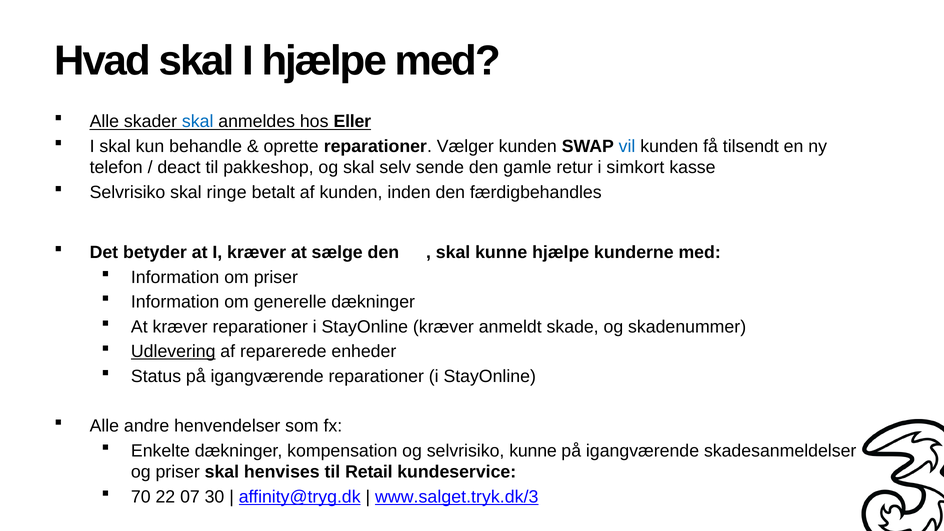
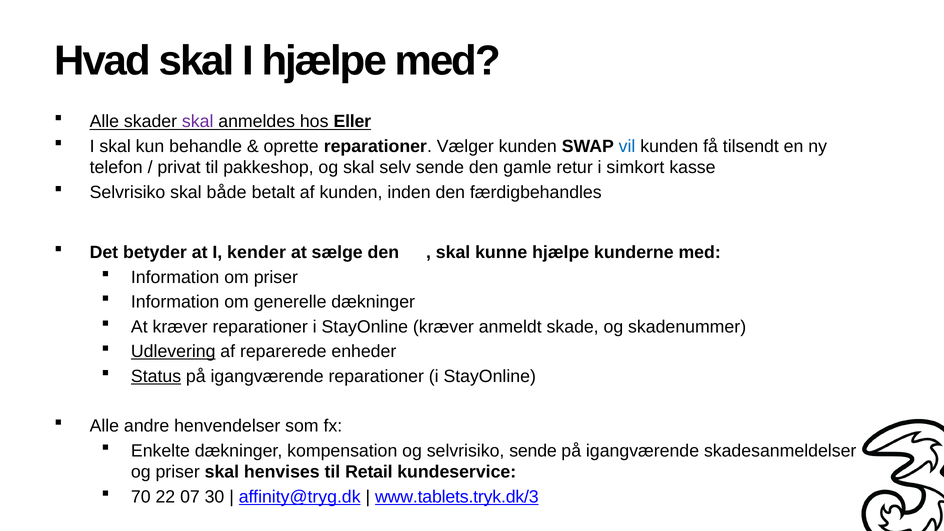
skal colour: blue -> purple (198, 121)
deact: deact -> privat (179, 168)
ringe: ringe -> både (227, 192)
I kræver: kræver -> kender (257, 252)
Status underline: none -> present (156, 376)
selvrisiko kunne: kunne -> sende (533, 451)
www.salget.tryk.dk/3: www.salget.tryk.dk/3 -> www.tablets.tryk.dk/3 (457, 497)
